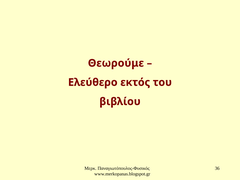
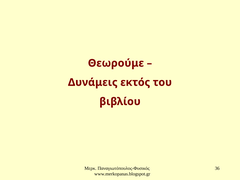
Ελεύθερο: Ελεύθερο -> Δυνάμεις (93, 82)
